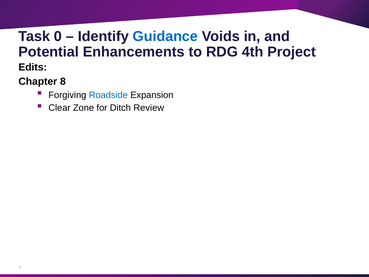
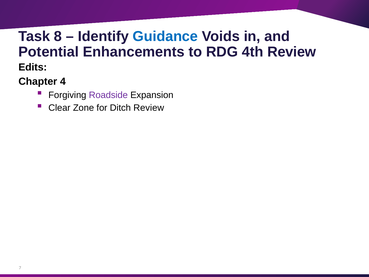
0: 0 -> 8 (58, 36)
4th Project: Project -> Review (292, 52)
8: 8 -> 4 (63, 81)
Roadside colour: blue -> purple (108, 95)
